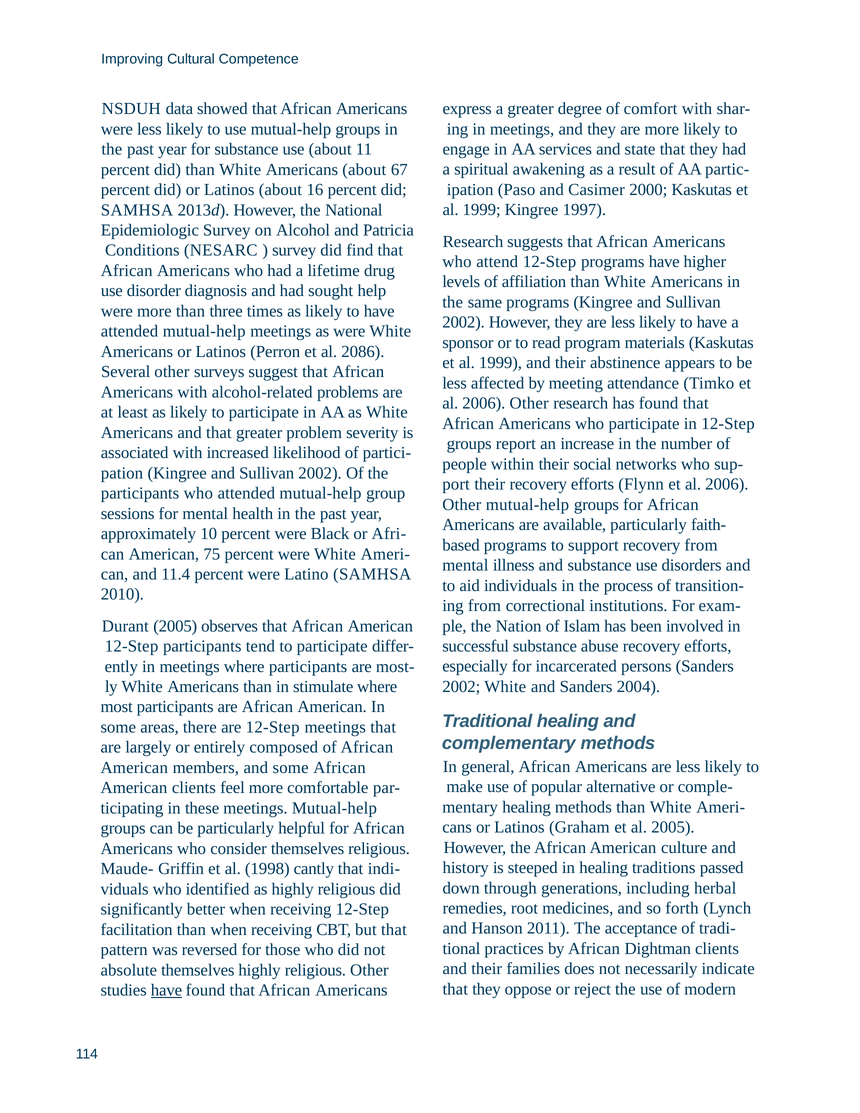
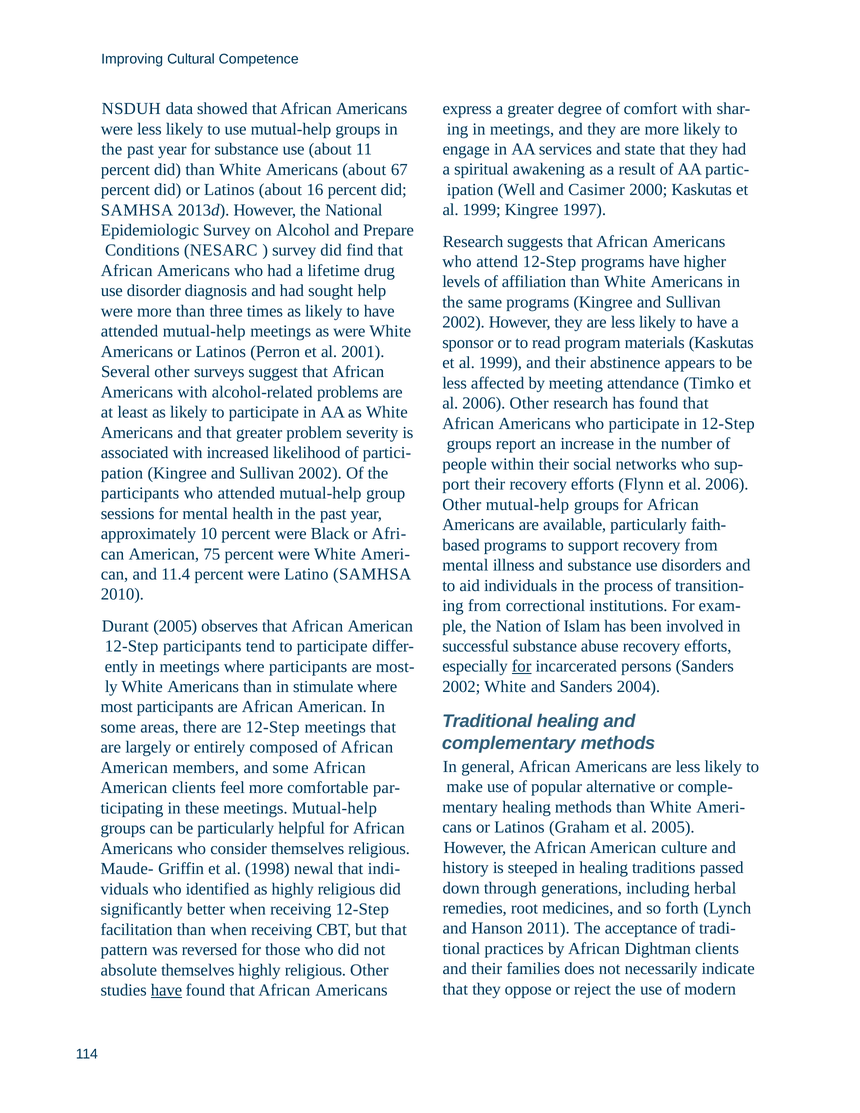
Paso: Paso -> Well (517, 190)
Patricia: Patricia -> Prepare (388, 230)
2086: 2086 -> 2001 (363, 352)
for underline: none -> present (522, 666)
cantly: cantly -> newal (314, 869)
